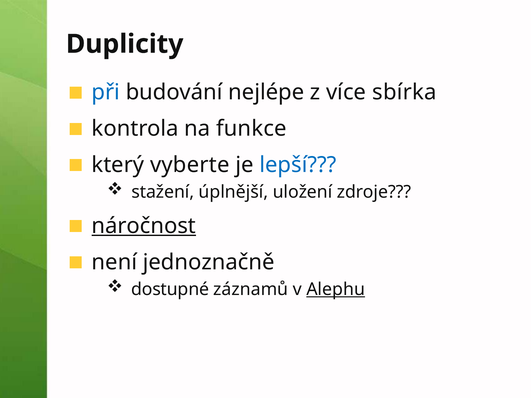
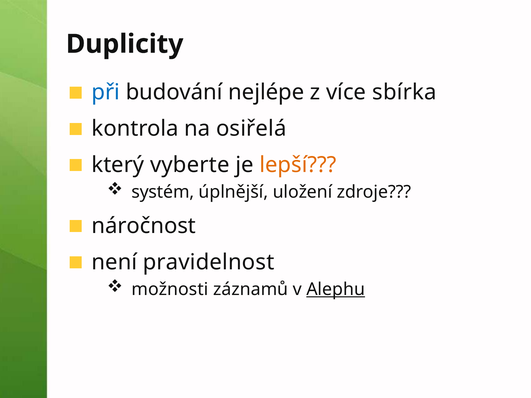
funkce: funkce -> osiřelá (251, 129)
lepší colour: blue -> orange (298, 165)
stažení: stažení -> systém (163, 192)
náročnost underline: present -> none (144, 226)
jednoznačně: jednoznačně -> pravidelnost (209, 262)
dostupné: dostupné -> možnosti (170, 289)
